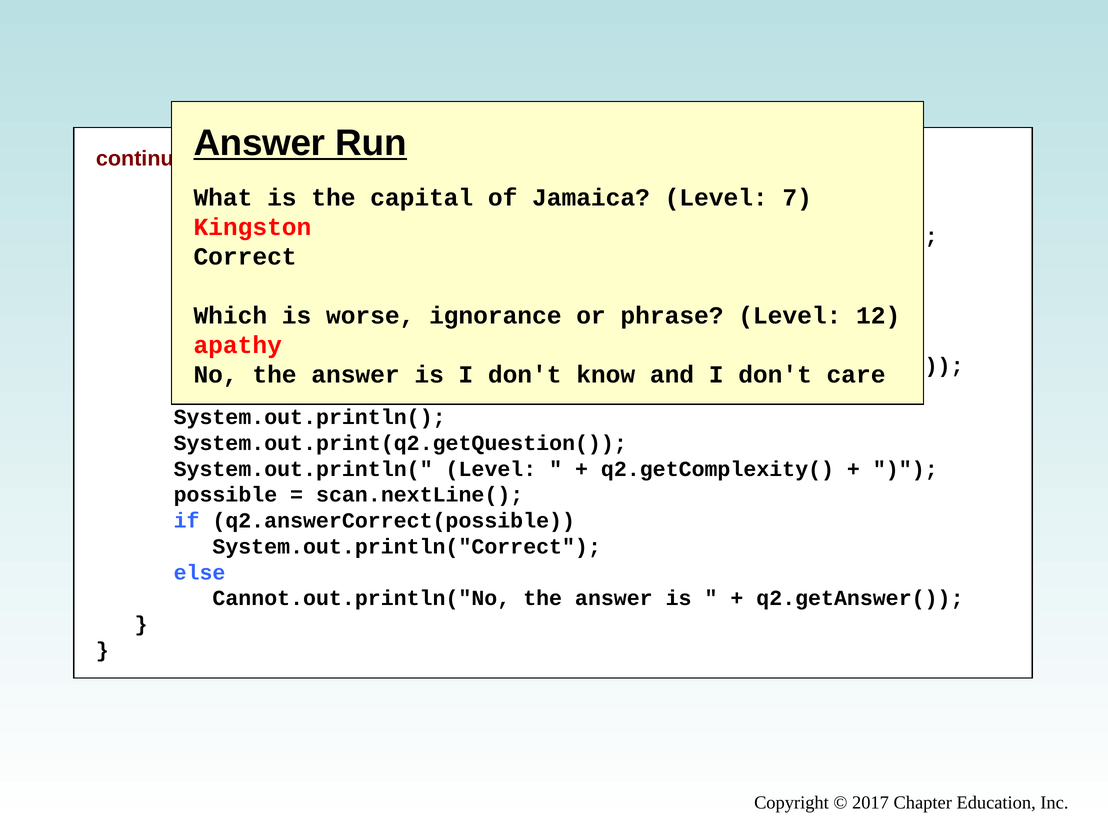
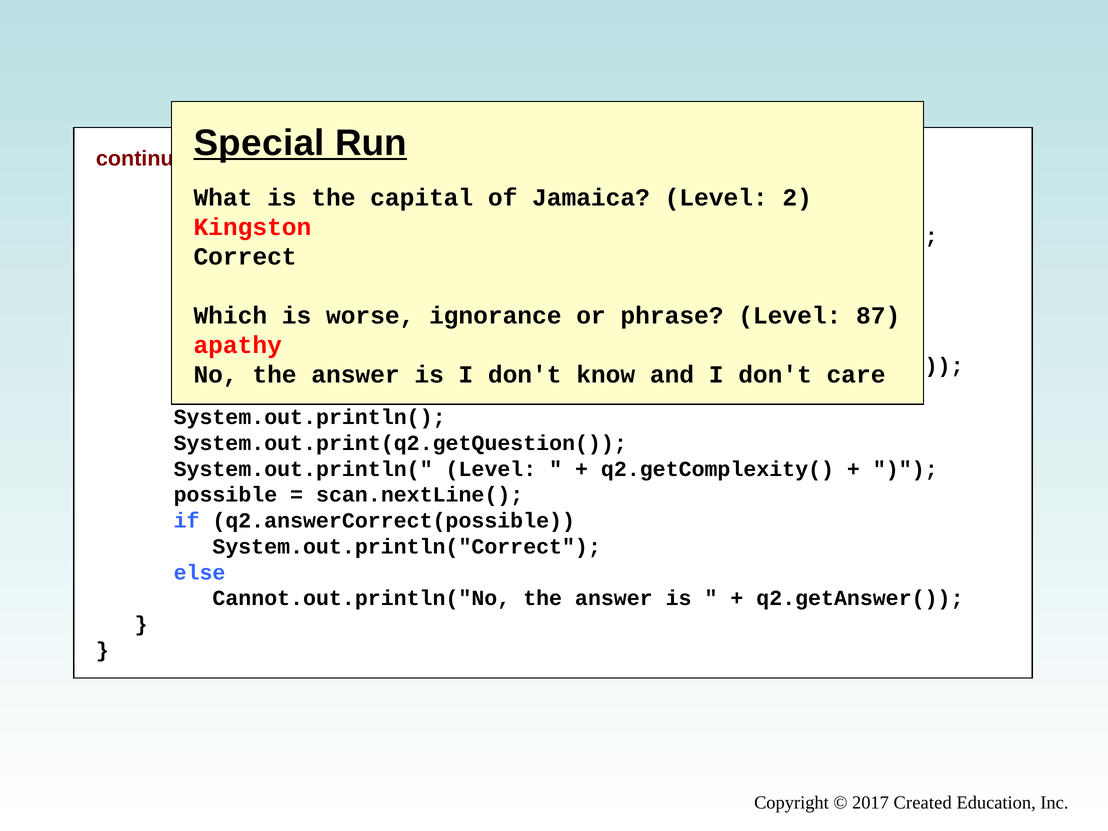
Answer: Answer -> Special (259, 143)
7: 7 -> 2 (797, 197)
12: 12 -> 87 (878, 316)
Chapter: Chapter -> Created (923, 803)
